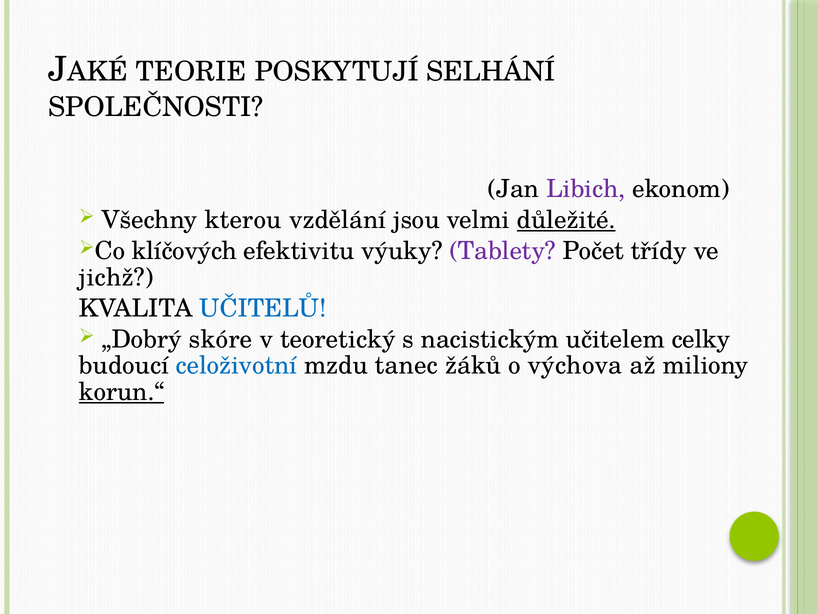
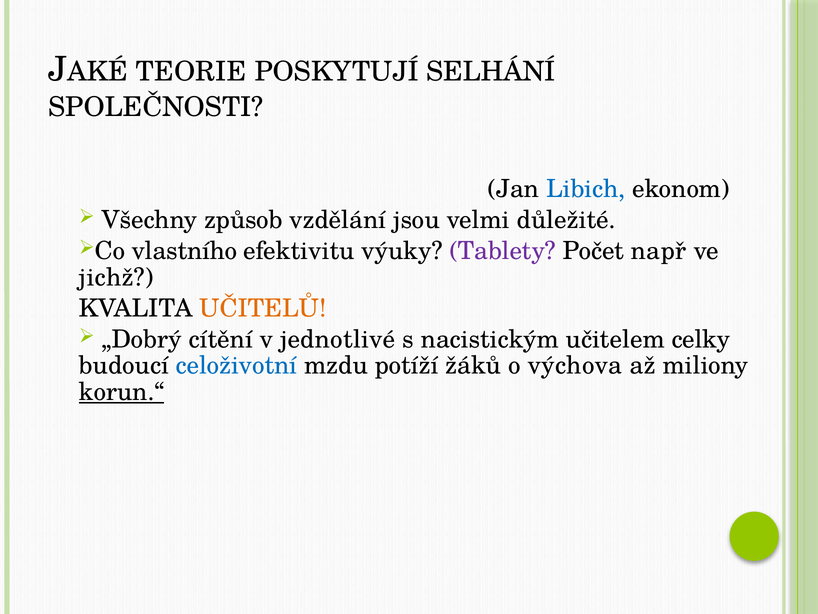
Libich colour: purple -> blue (586, 189)
kterou: kterou -> způsob (243, 220)
důležité underline: present -> none (566, 220)
klíčových: klíčových -> vlastního (184, 251)
třídy: třídy -> např (659, 251)
UČITELŮ colour: blue -> orange (263, 308)
skóre: skóre -> cítění (221, 339)
teoretický: teoretický -> jednotlivé (338, 339)
tanec: tanec -> potíží (407, 365)
